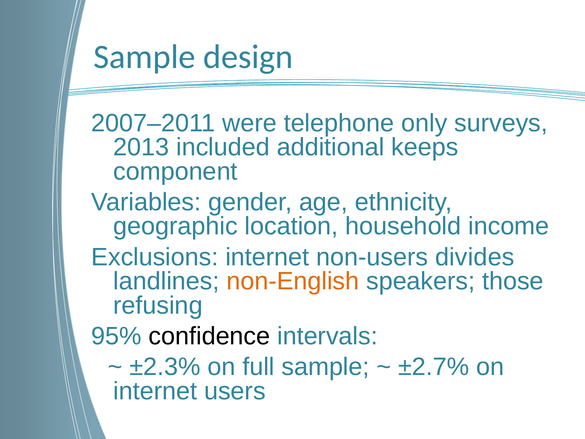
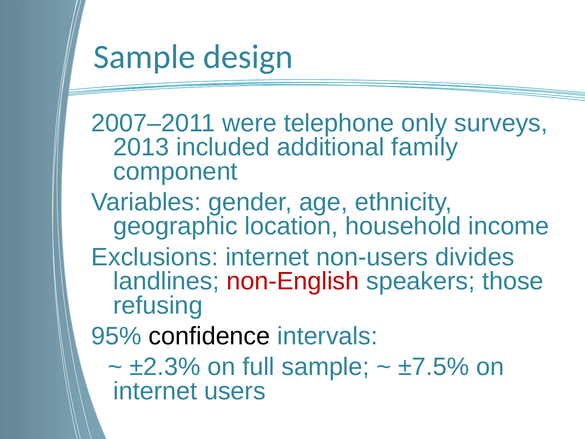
keeps: keeps -> family (425, 147)
non-English colour: orange -> red (293, 281)
±2.7%: ±2.7% -> ±7.5% (434, 367)
